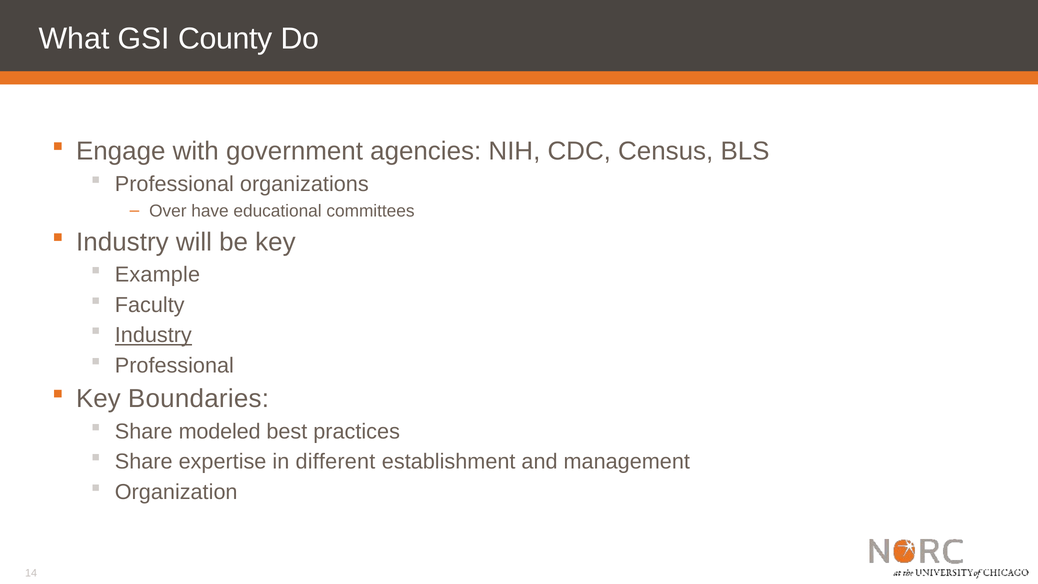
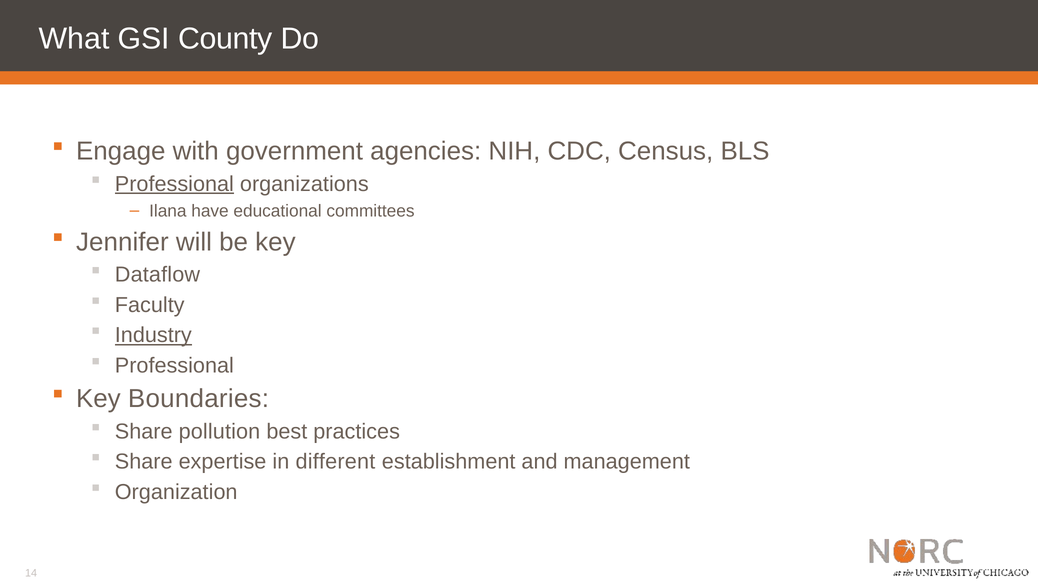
Professional underline: none -> present (174, 184)
Over: Over -> Ilana (168, 211)
Industry: Industry -> Jennifer (122, 242)
Example: Example -> Dataflow (157, 275)
modeled: modeled -> pollution (219, 431)
